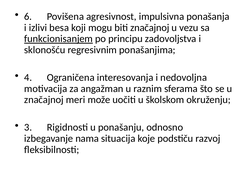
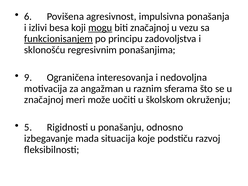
mogu underline: none -> present (100, 28)
4: 4 -> 9 (28, 77)
3: 3 -> 5 (28, 127)
nama: nama -> mada (87, 138)
